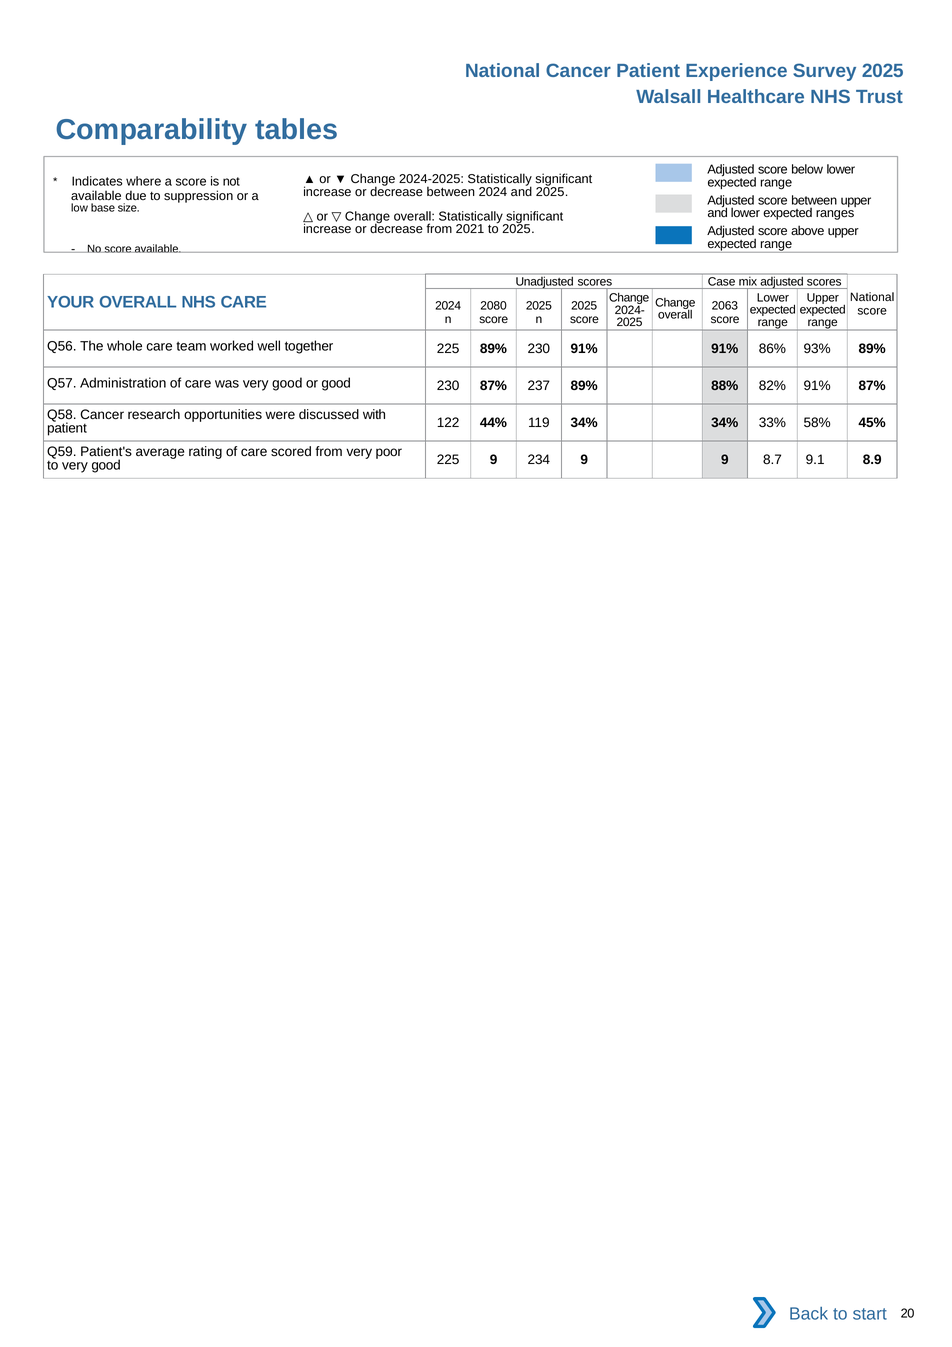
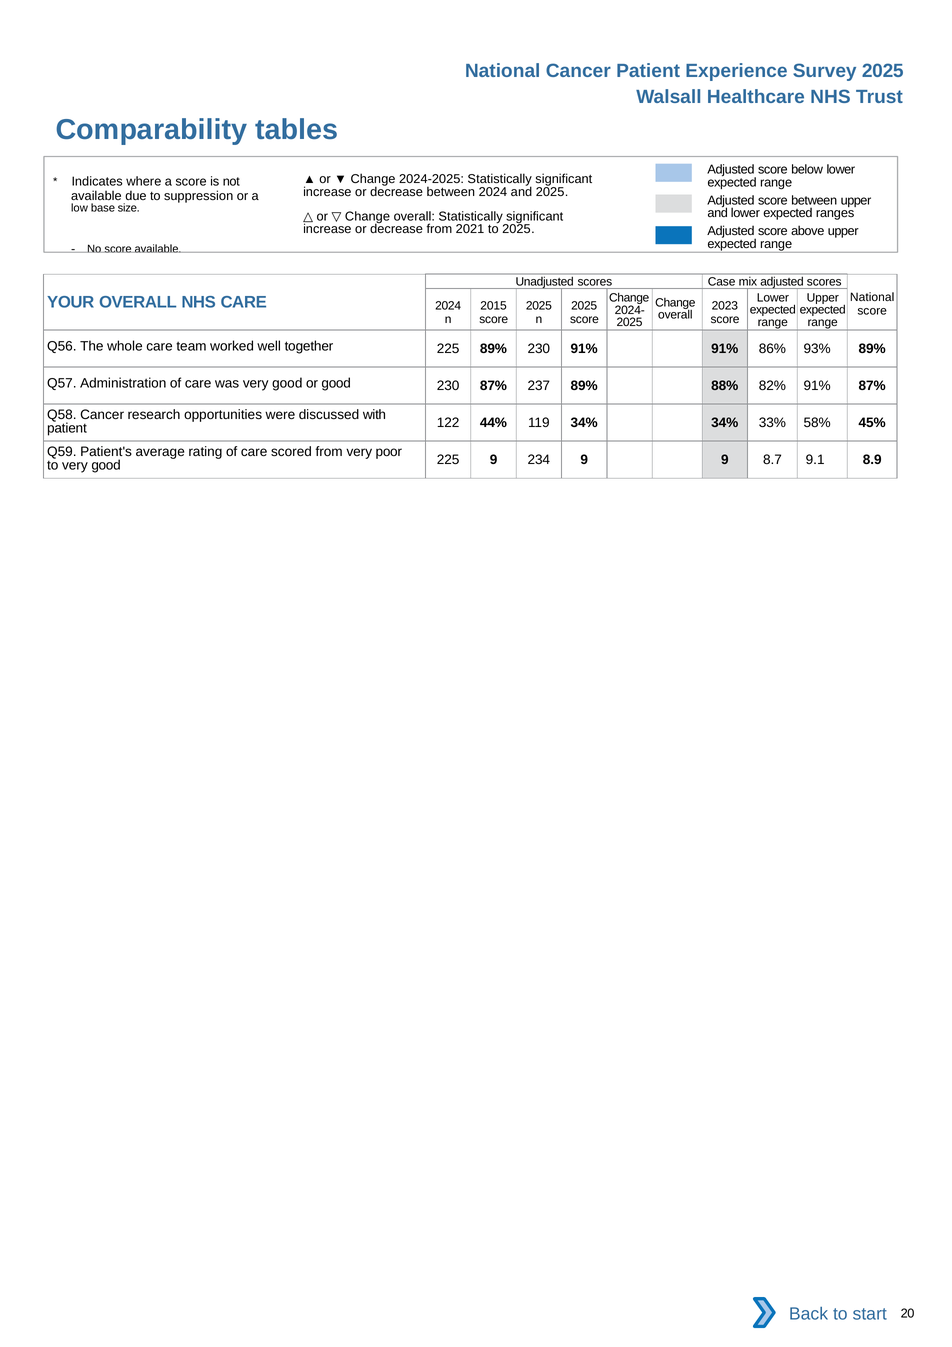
2080: 2080 -> 2015 (494, 306)
2063: 2063 -> 2023 (725, 306)
